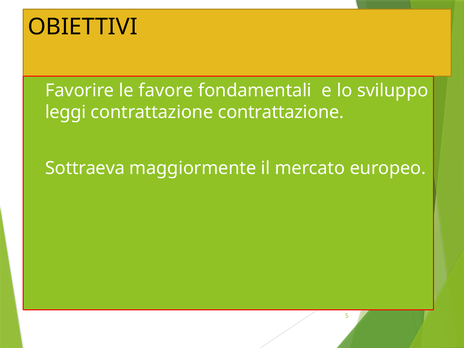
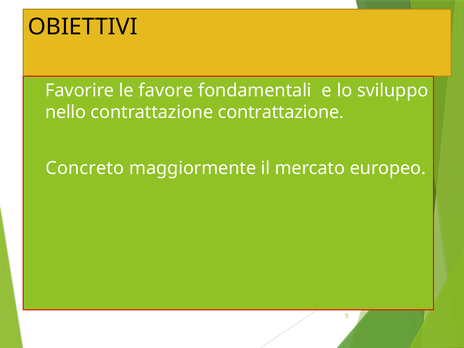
leggi: leggi -> nello (66, 112)
Sottraeva: Sottraeva -> Concreto (85, 168)
